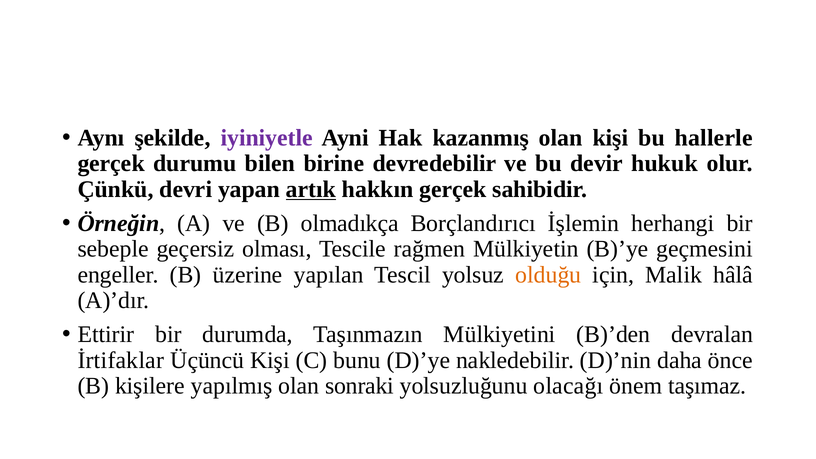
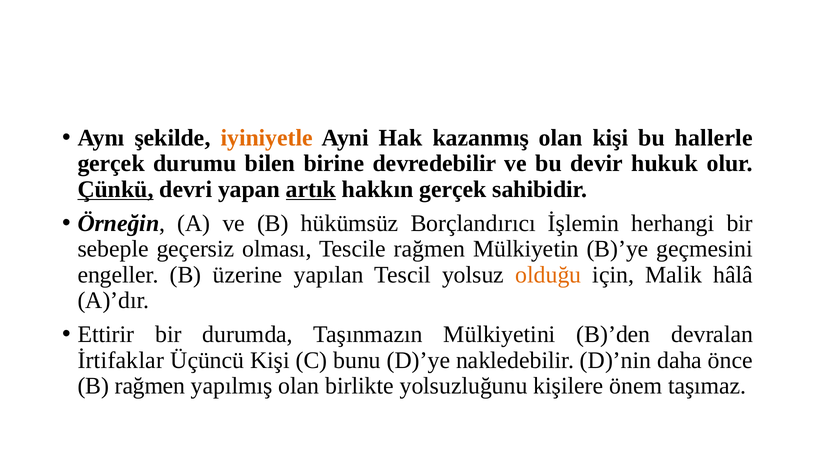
iyiniyetle colour: purple -> orange (267, 138)
Çünkü underline: none -> present (115, 189)
olmadıkça: olmadıkça -> hükümsüz (350, 223)
B kişilere: kişilere -> rağmen (150, 386)
sonraki: sonraki -> birlikte (359, 386)
olacağı: olacağı -> kişilere (568, 386)
